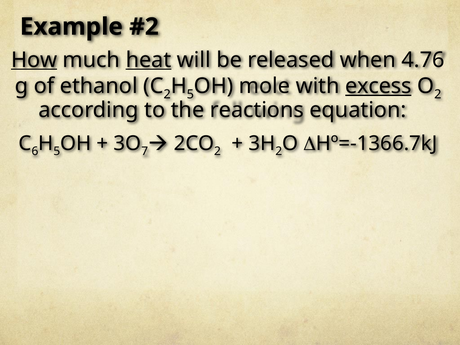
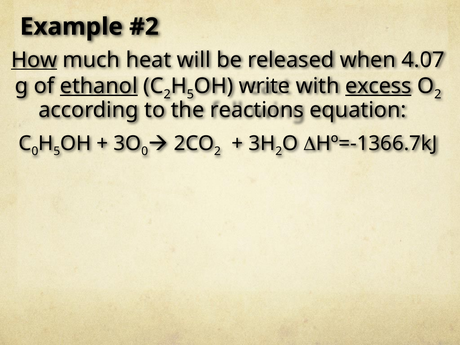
heat underline: present -> none (149, 60)
4.76: 4.76 -> 4.07 (423, 60)
ethanol underline: none -> present (99, 86)
mole: mole -> write (265, 86)
6: 6 -> 0 (35, 151)
7: 7 -> 0 (145, 151)
